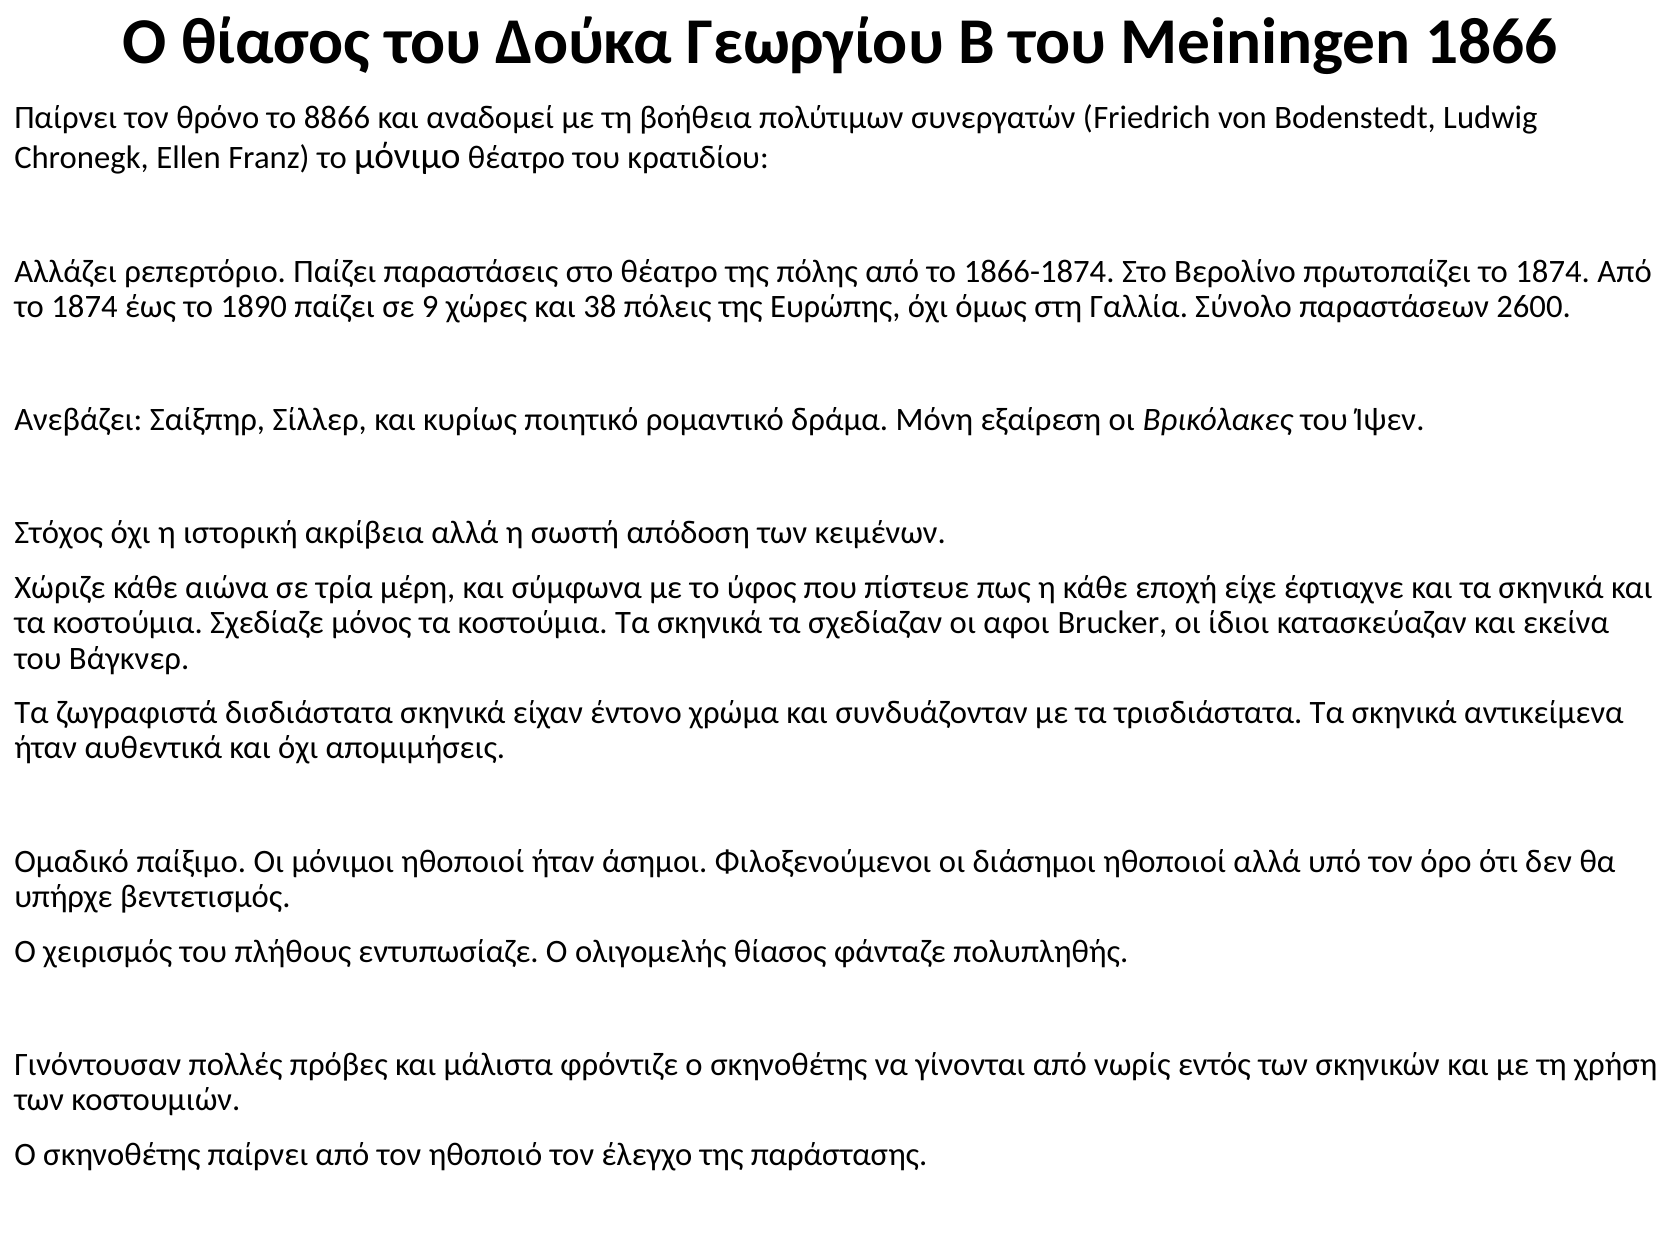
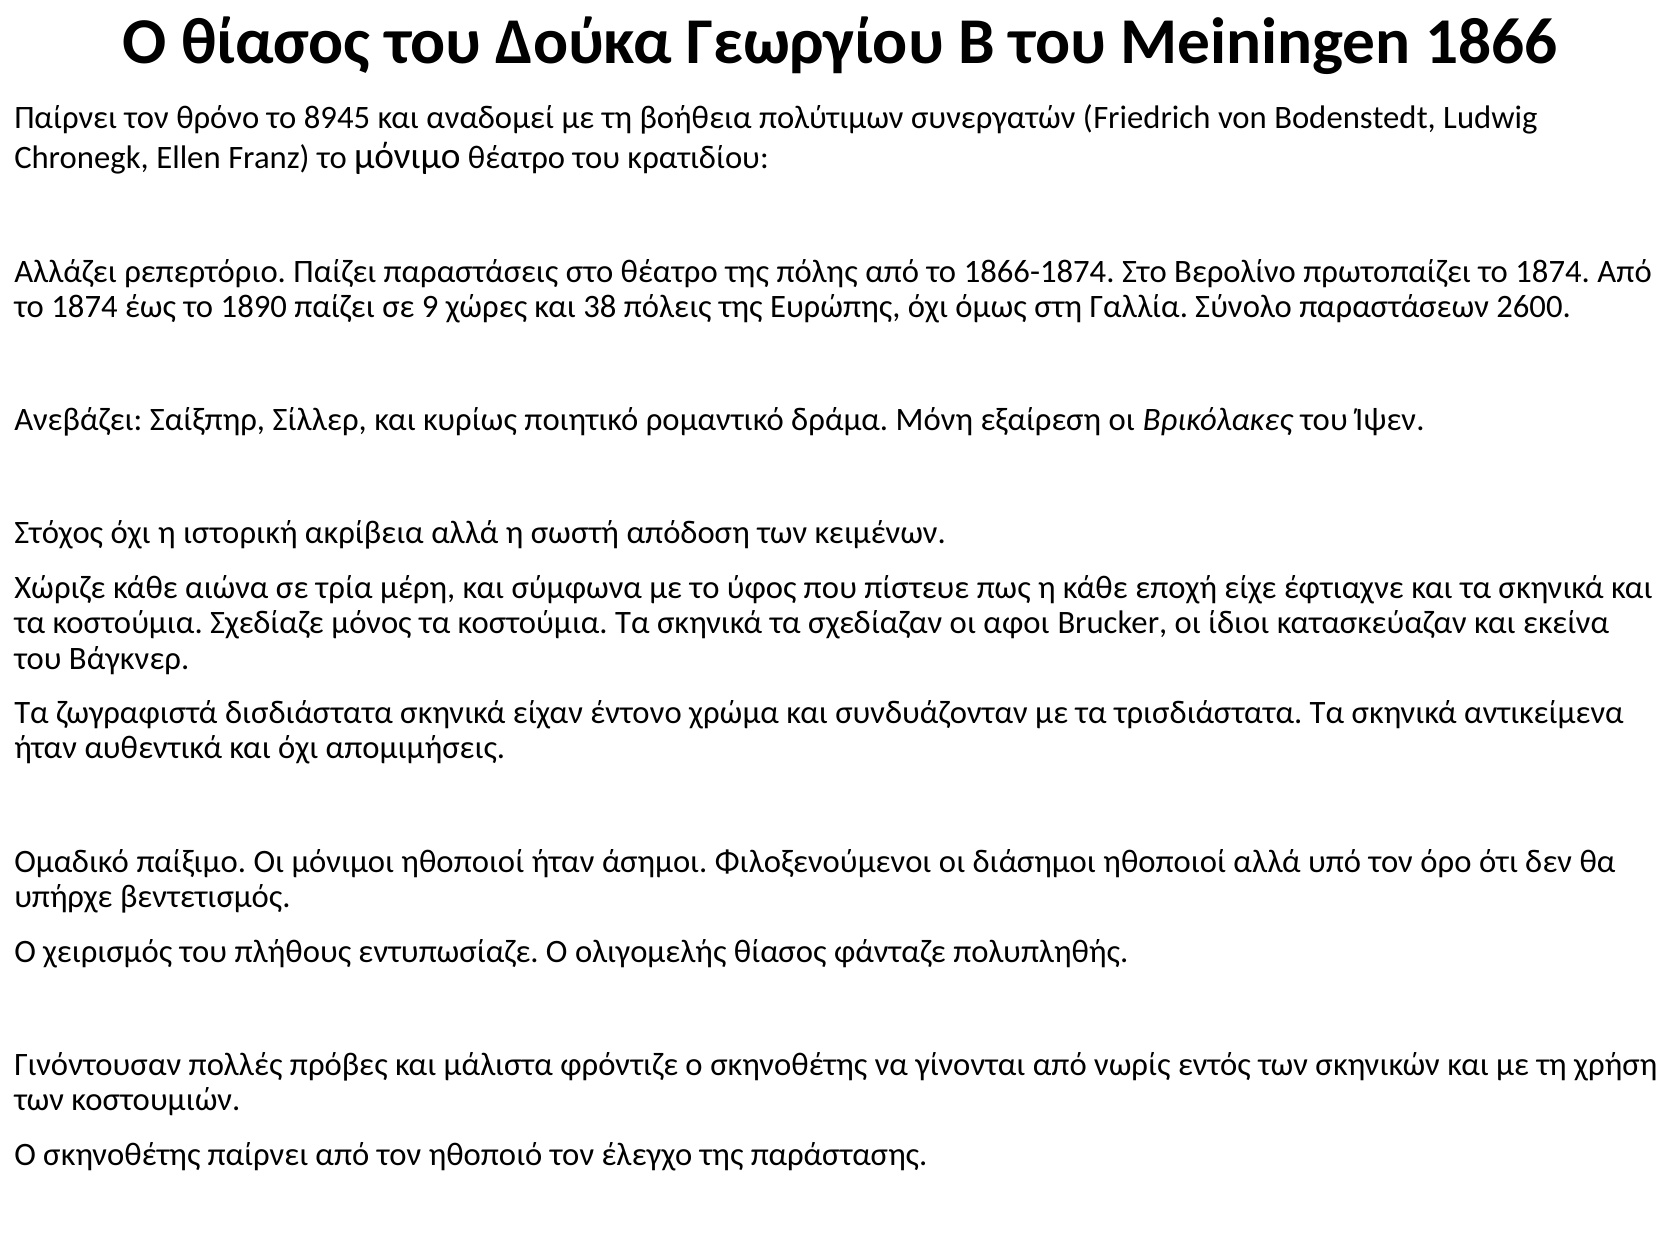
8866: 8866 -> 8945 (337, 118)
